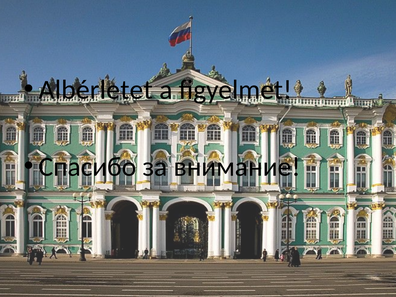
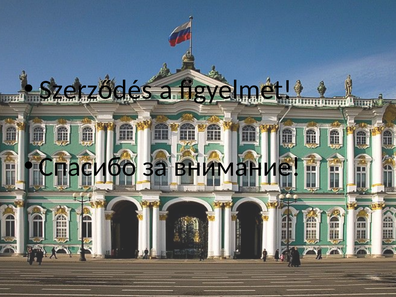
Albérletet: Albérletet -> Szerződés (96, 90)
